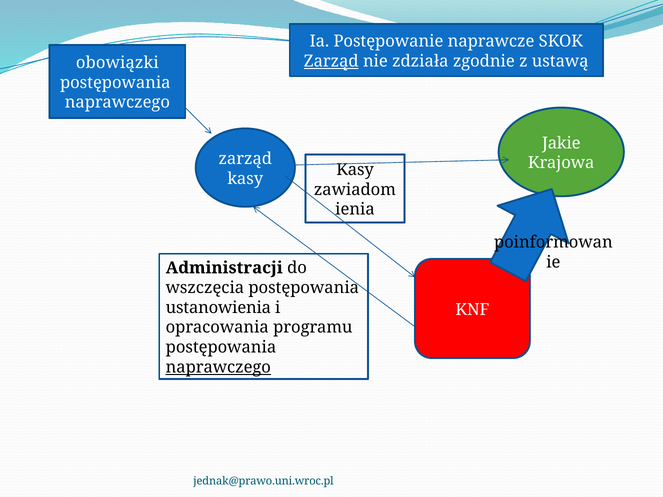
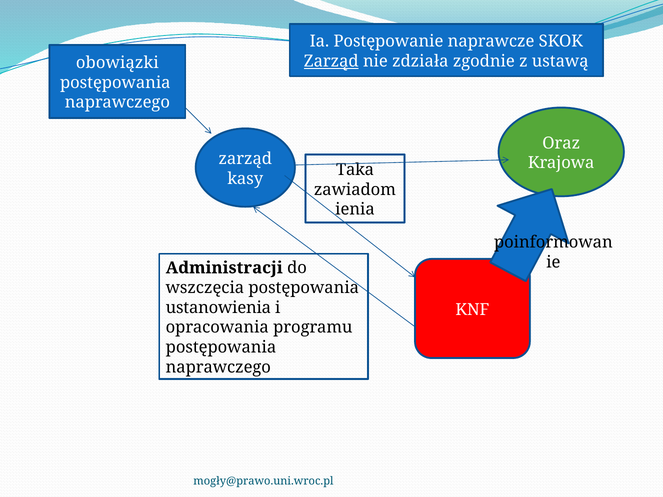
Jakie: Jakie -> Oraz (561, 143)
Kasy: Kasy -> Taka (355, 170)
naprawczego underline: present -> none (218, 367)
jednak@prawo.uni.wroc.pl: jednak@prawo.uni.wroc.pl -> mogły@prawo.uni.wroc.pl (263, 481)
